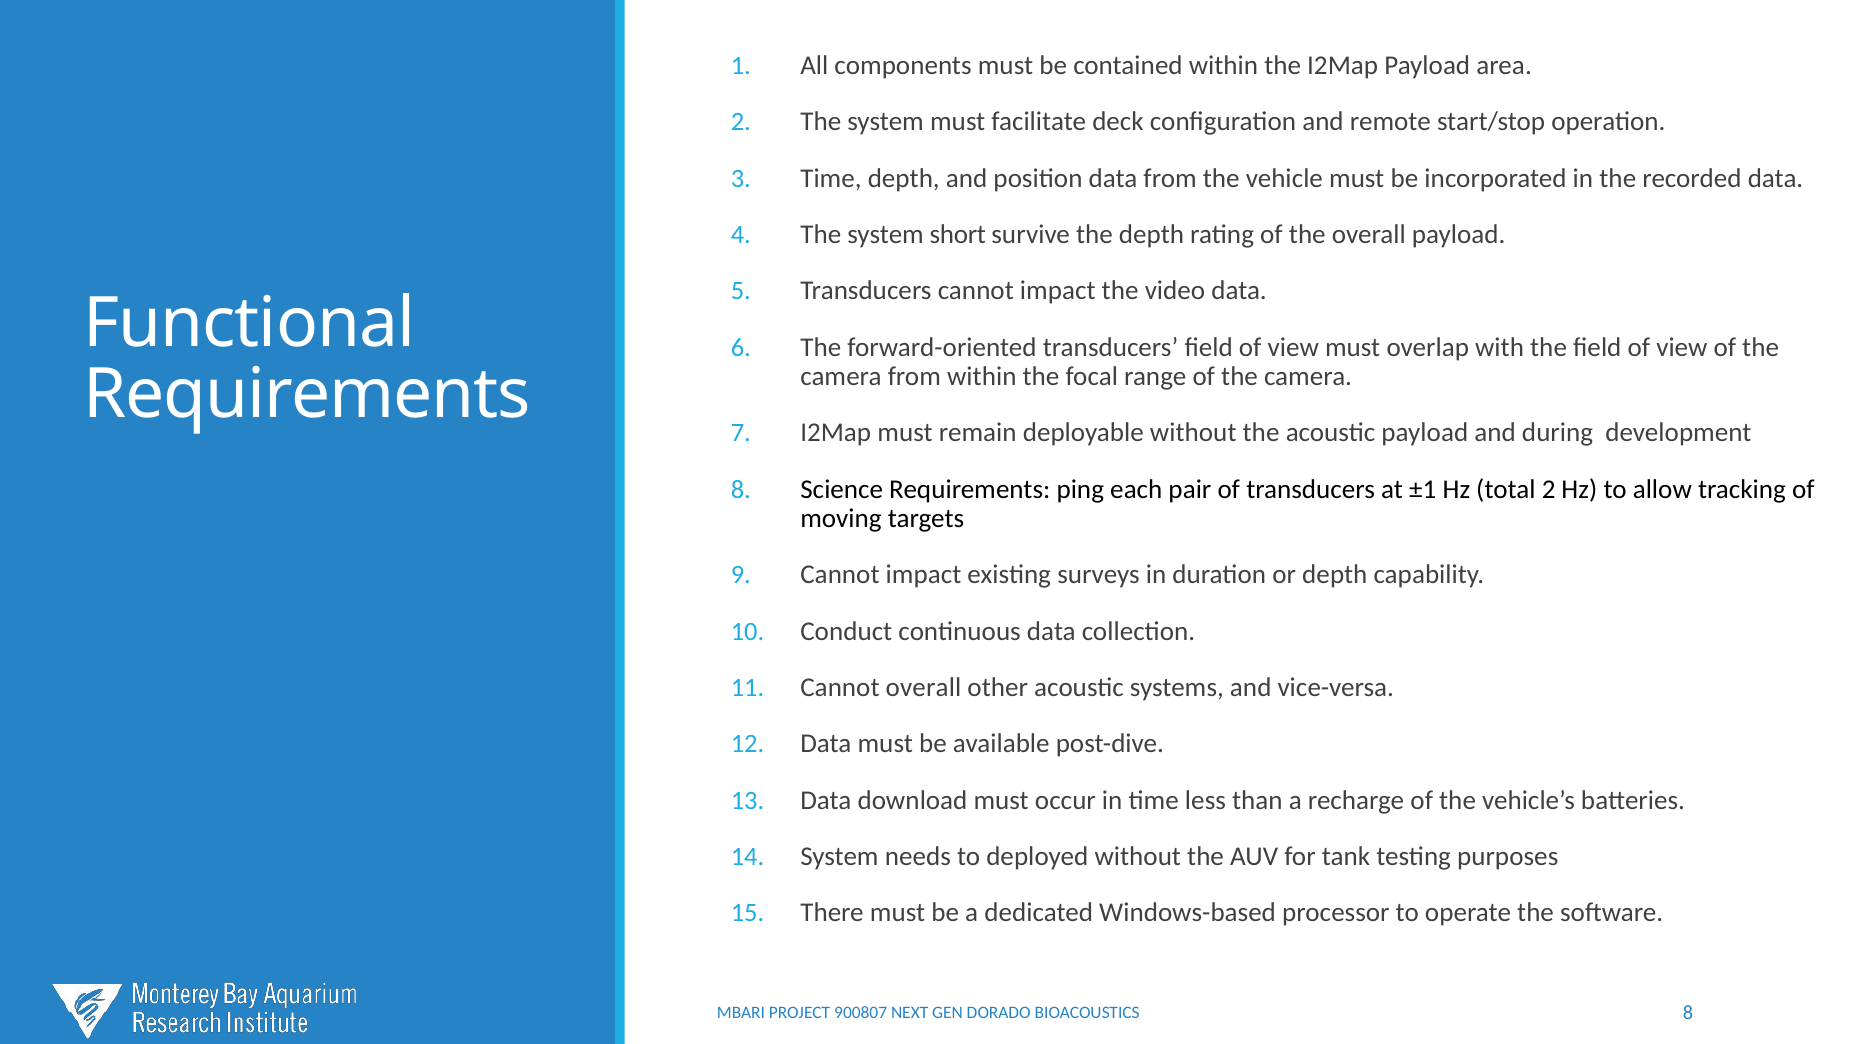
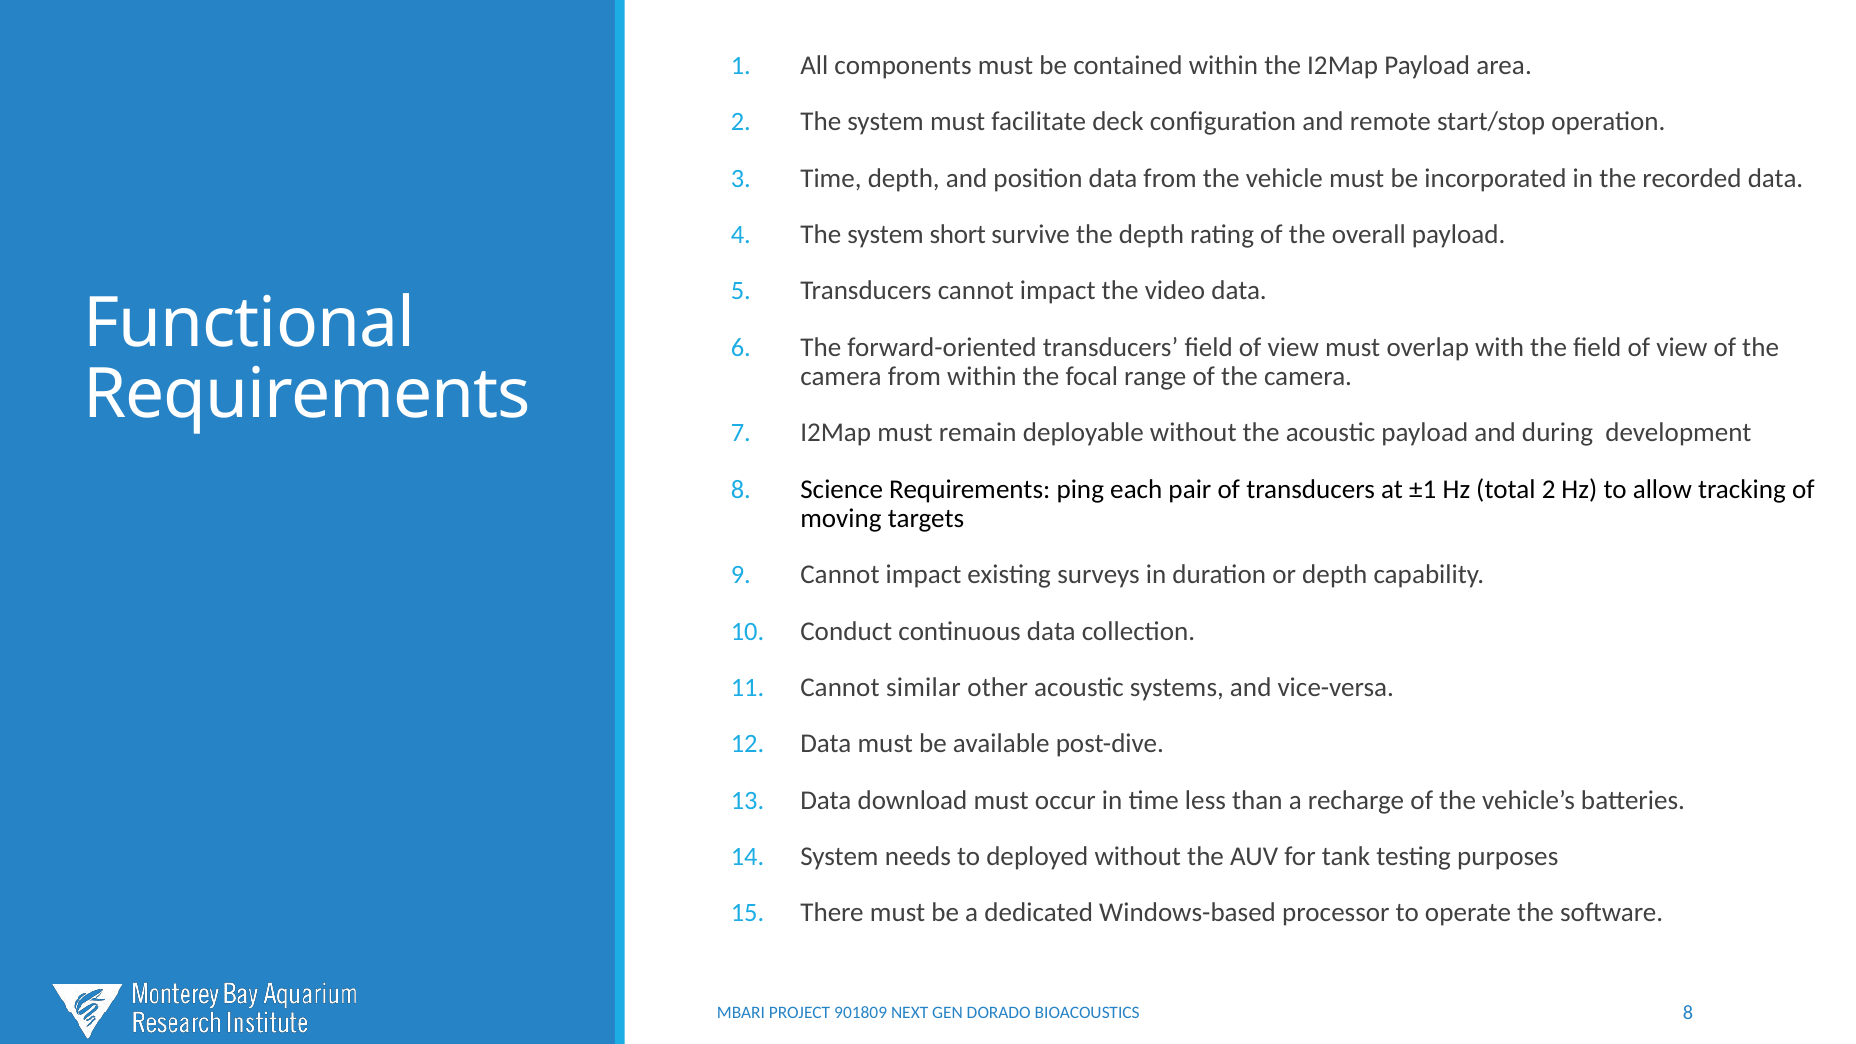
Cannot overall: overall -> similar (923, 687)
900807: 900807 -> 901809 (861, 1012)
